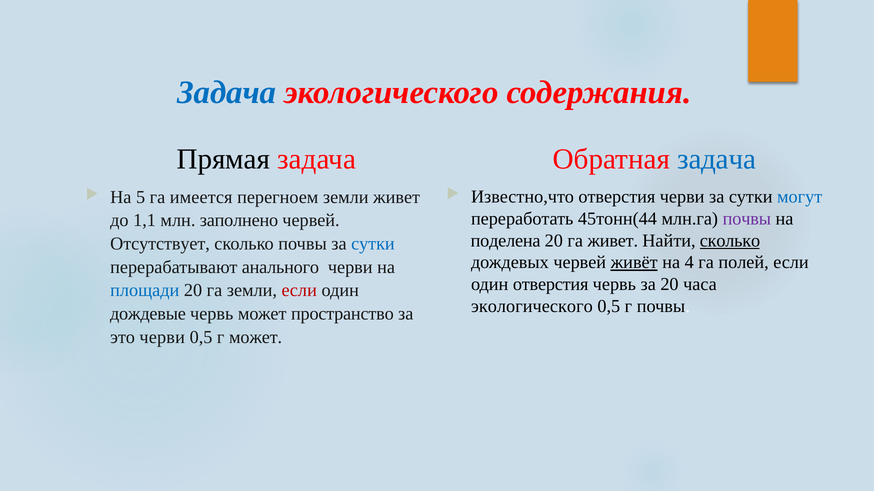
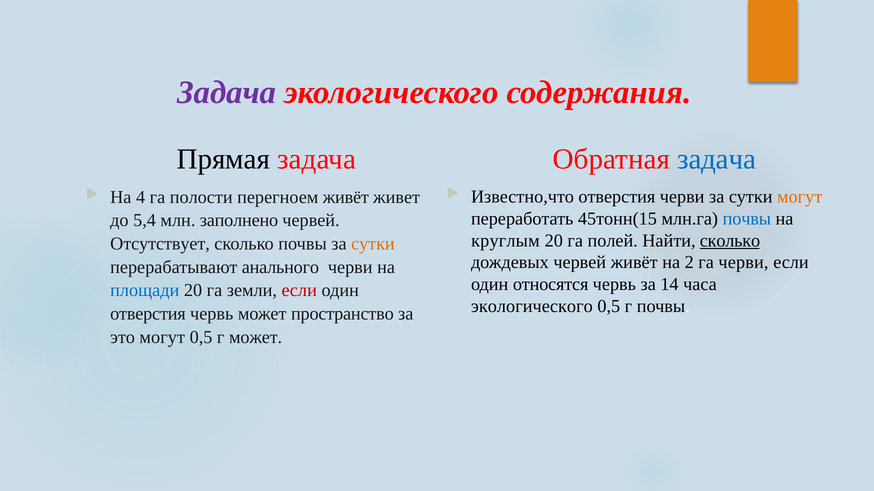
Задача colour: blue -> purple (227, 93)
могут colour: blue -> orange (800, 197)
5: 5 -> 4 (141, 197)
имеется: имеется -> полости (201, 197)
перегноем земли: земли -> живёт (346, 197)
45тонн(44: 45тонн(44 -> 45тонн(15 (617, 219)
почвы colour: purple -> blue (747, 219)
1,1: 1,1 -> 5,4 (145, 221)
поделена: поделена -> круглым (505, 241)
га живет: живет -> полей (613, 241)
сутки colour: blue -> orange (373, 244)
живёт underline: present -> none (634, 263)
4: 4 -> 2 (689, 263)
га полей: полей -> черви (743, 263)
один отверстия: отверстия -> относятся (551, 285)
за 20: 20 -> 14 (670, 285)
дождевые: дождевые -> отверстия (148, 314)
это черви: черви -> могут (162, 338)
